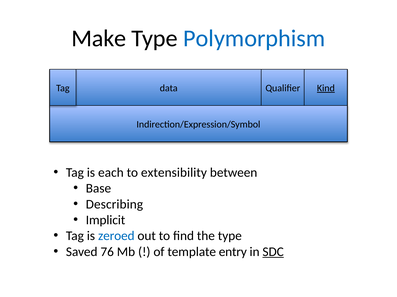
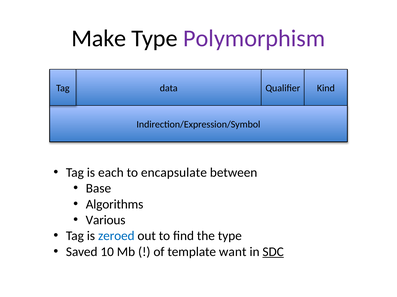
Polymorphism colour: blue -> purple (254, 38)
Kind underline: present -> none (326, 88)
extensibility: extensibility -> encapsulate (174, 173)
Describing: Describing -> Algorithms (115, 205)
Implicit: Implicit -> Various (106, 221)
76: 76 -> 10 (107, 252)
entry: entry -> want (233, 252)
